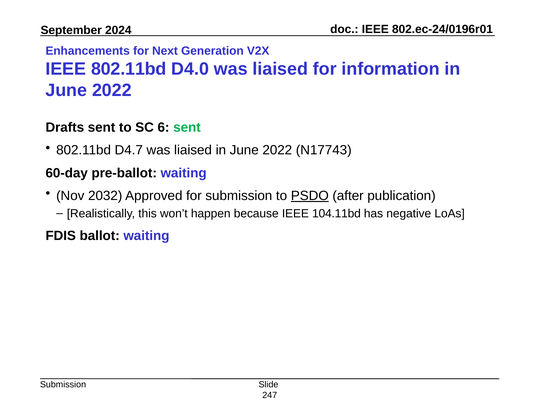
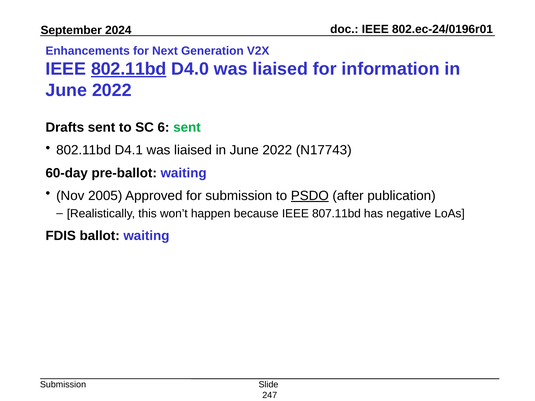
802.11bd underline: none -> present (129, 69)
D4.7: D4.7 -> D4.1 (129, 150)
2032: 2032 -> 2005 (105, 196)
104.11bd: 104.11bd -> 807.11bd (336, 214)
